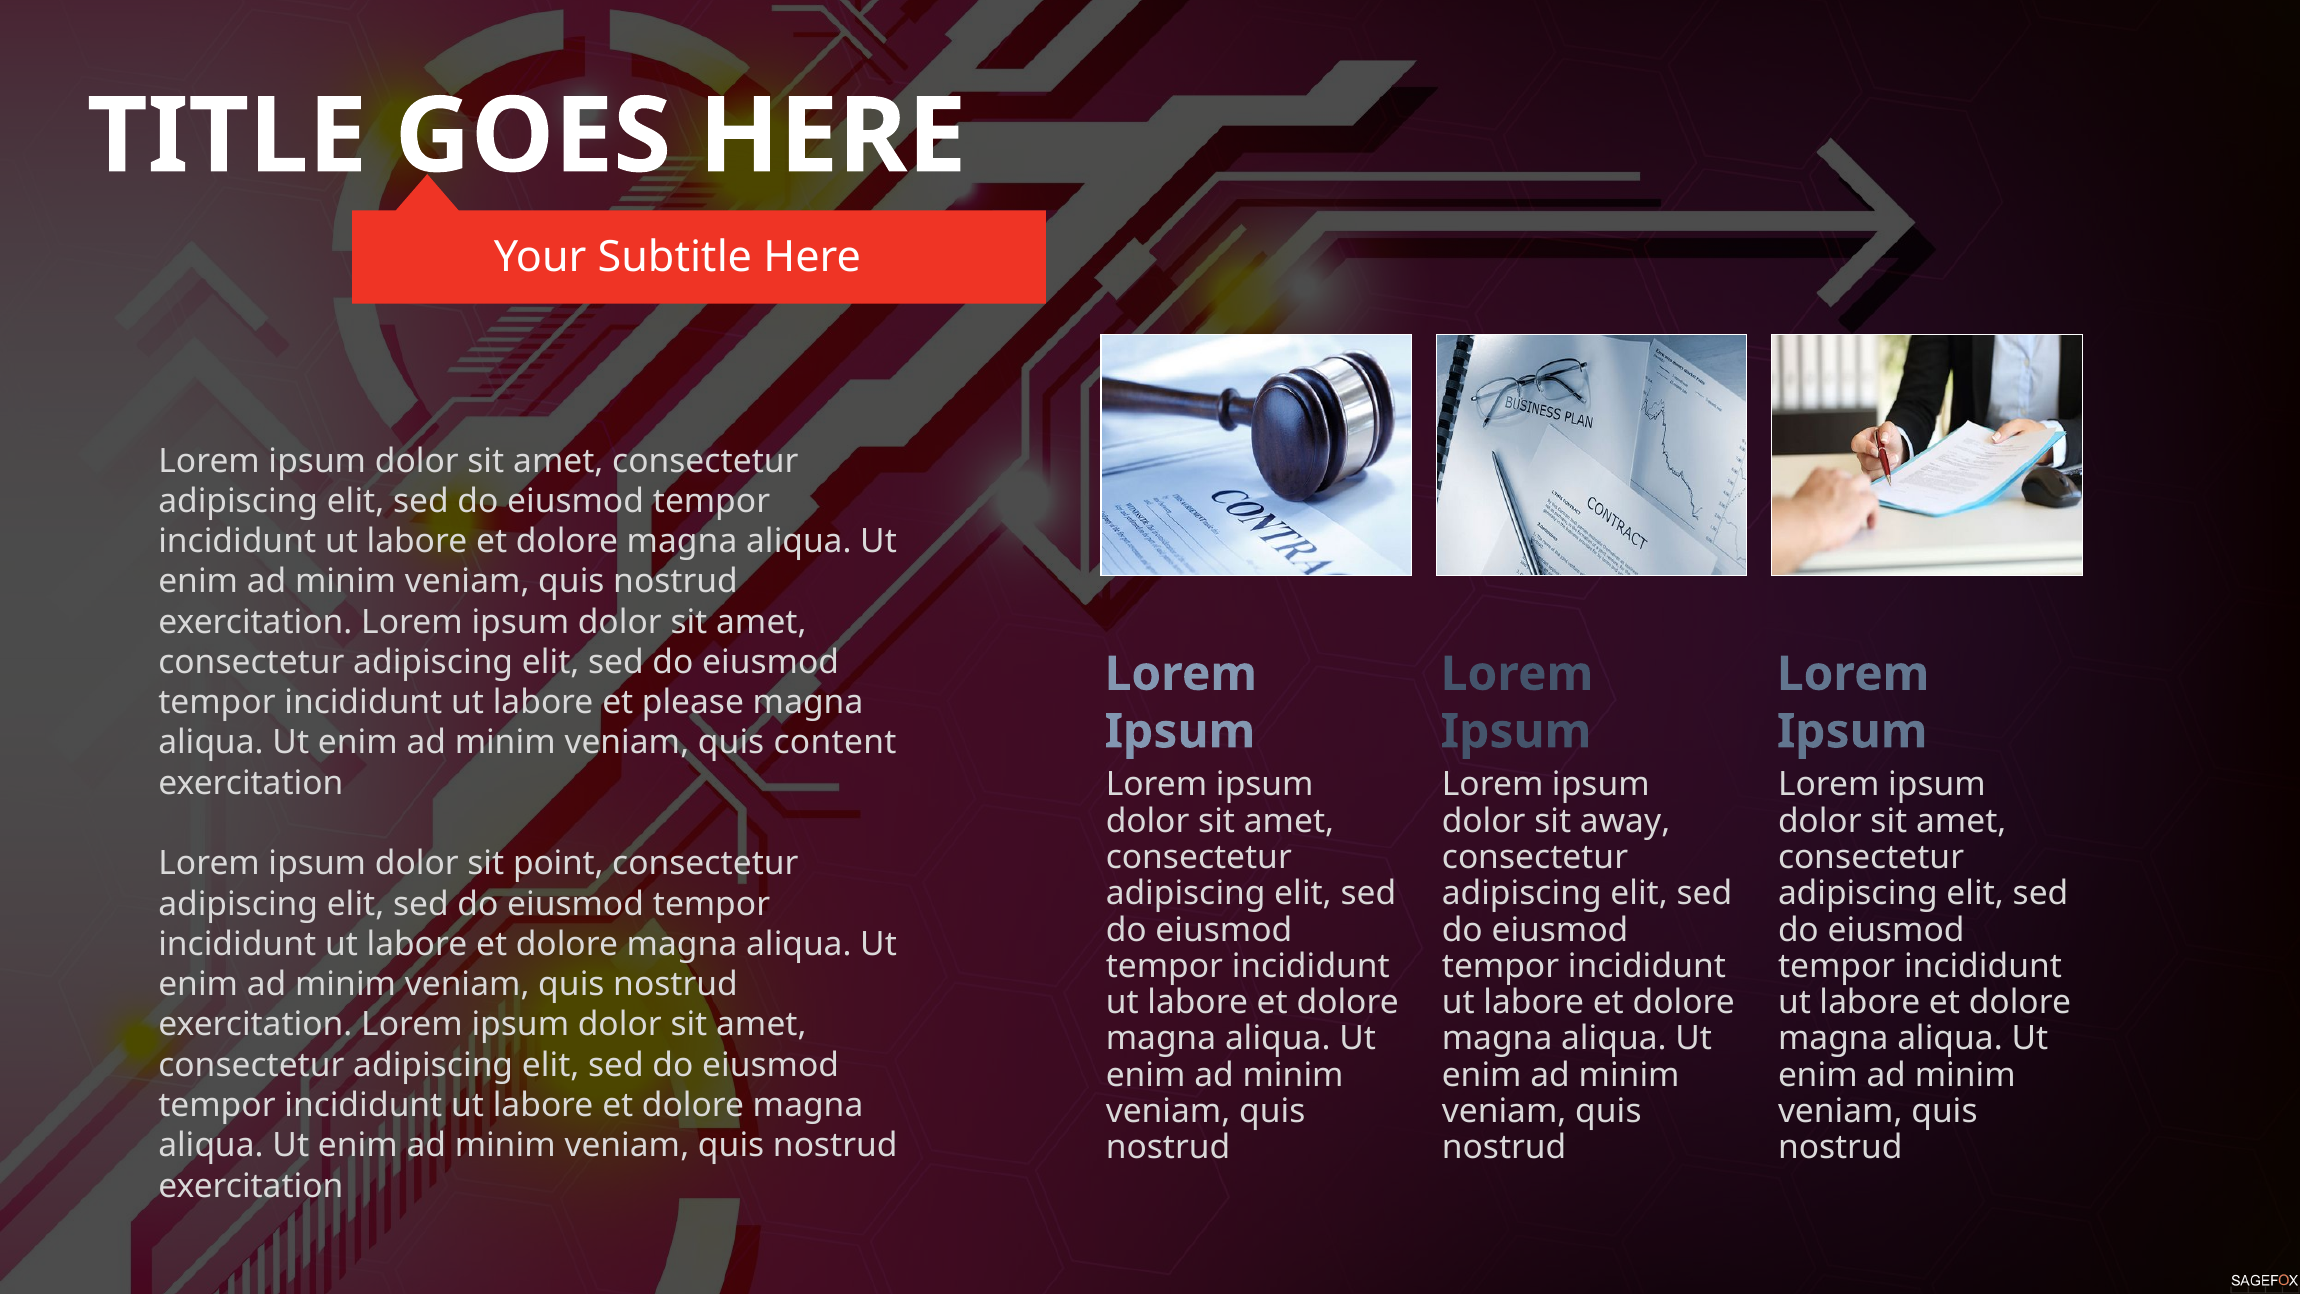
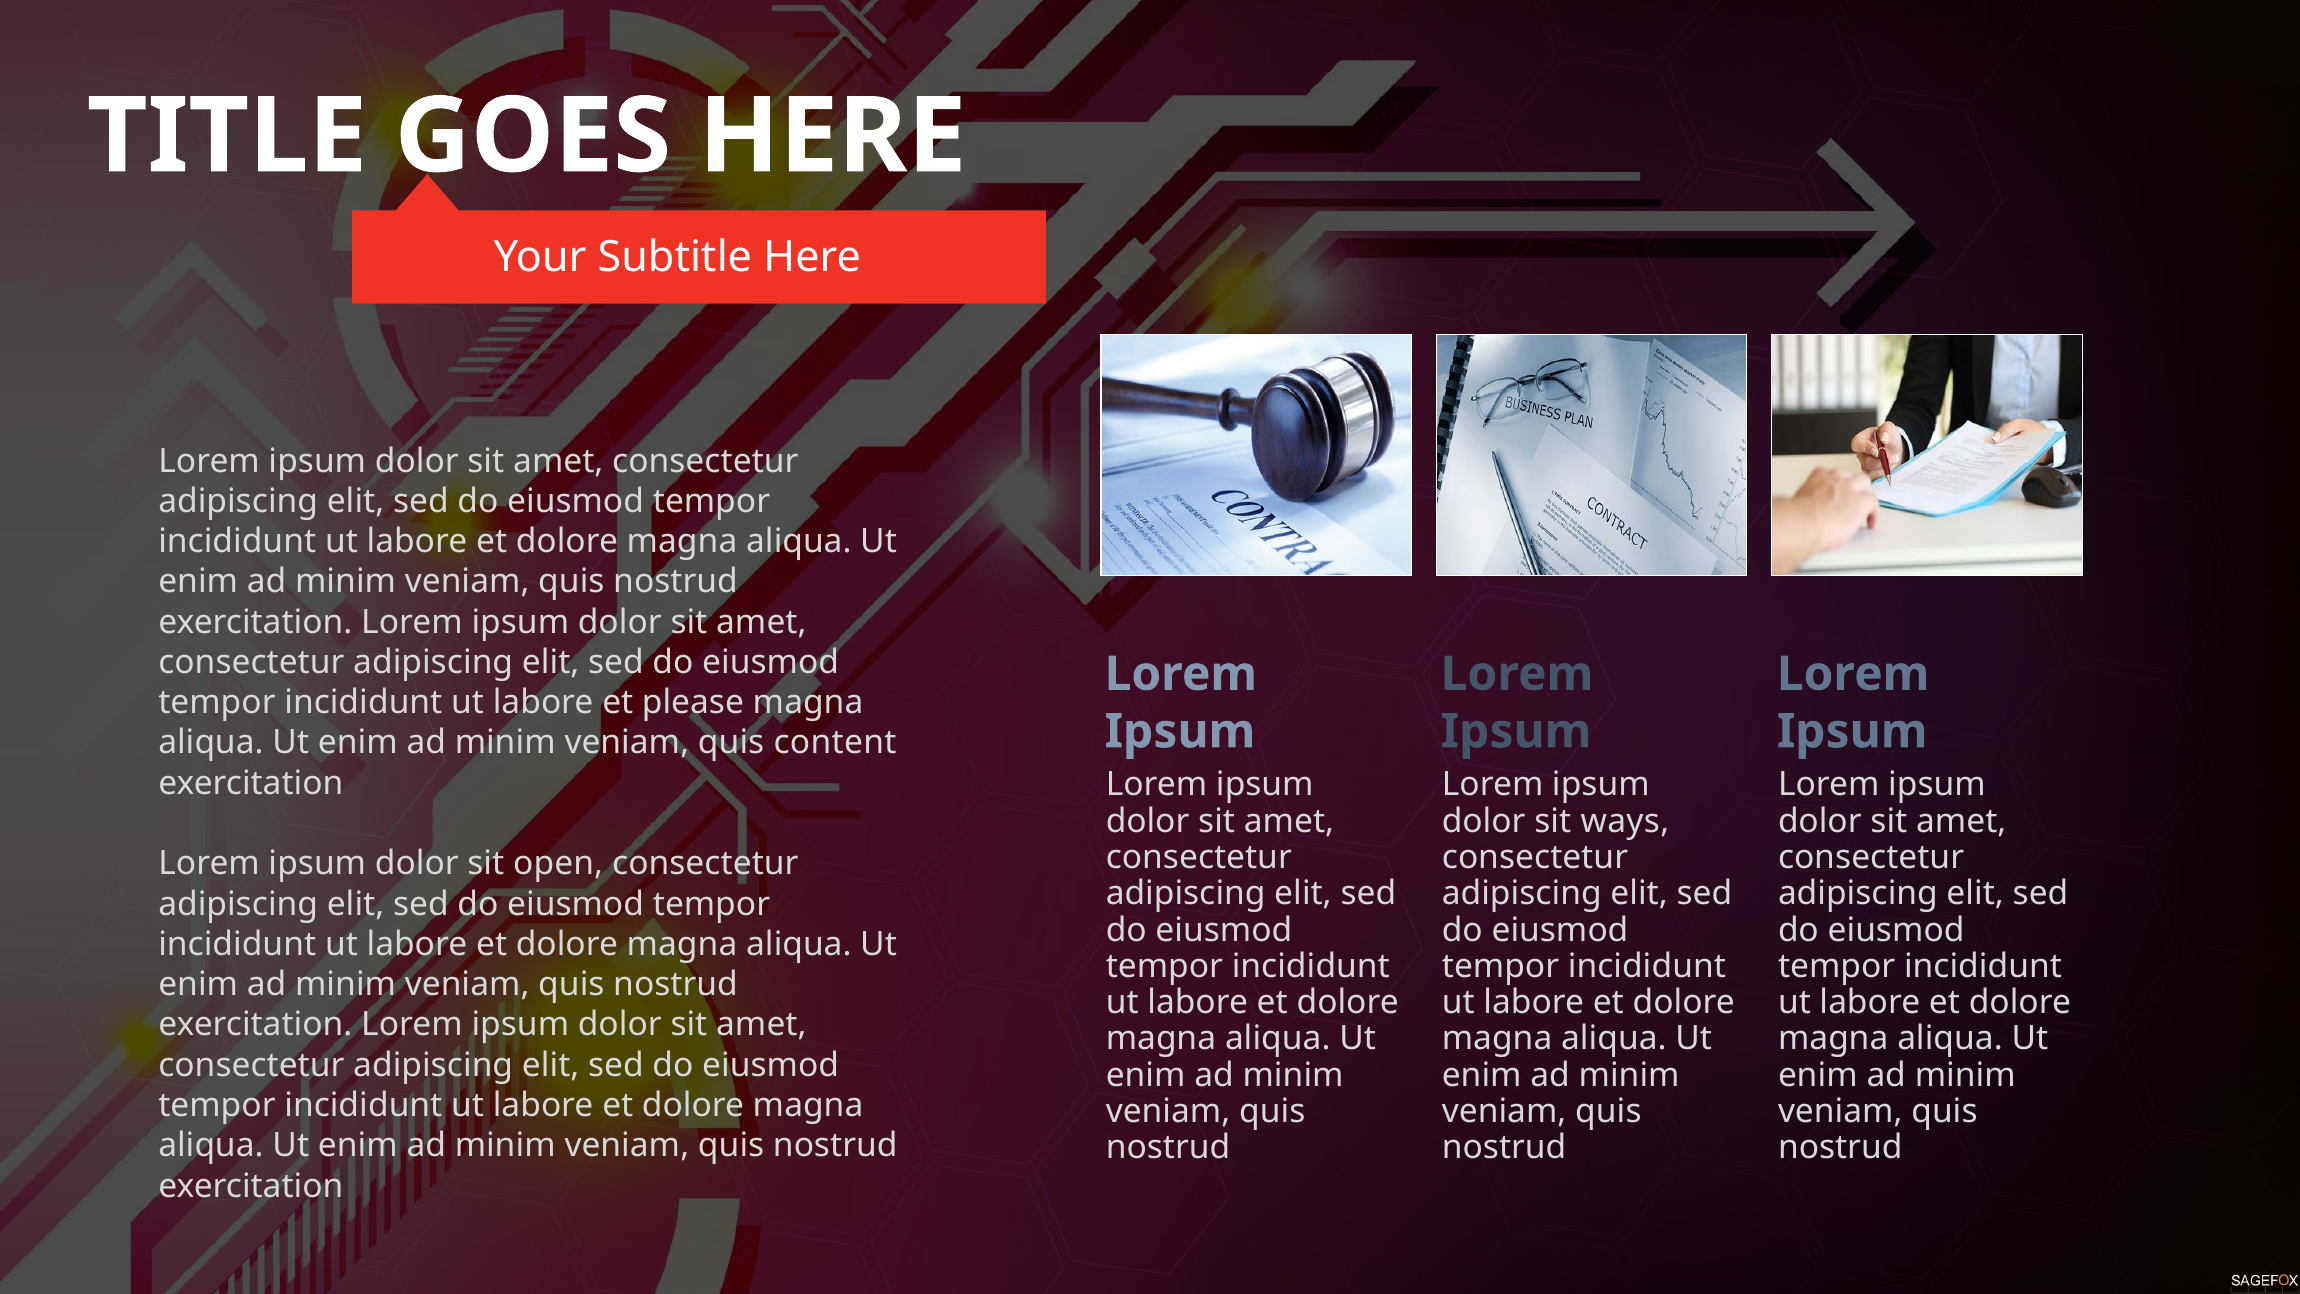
away: away -> ways (1625, 821)
point: point -> open (558, 864)
